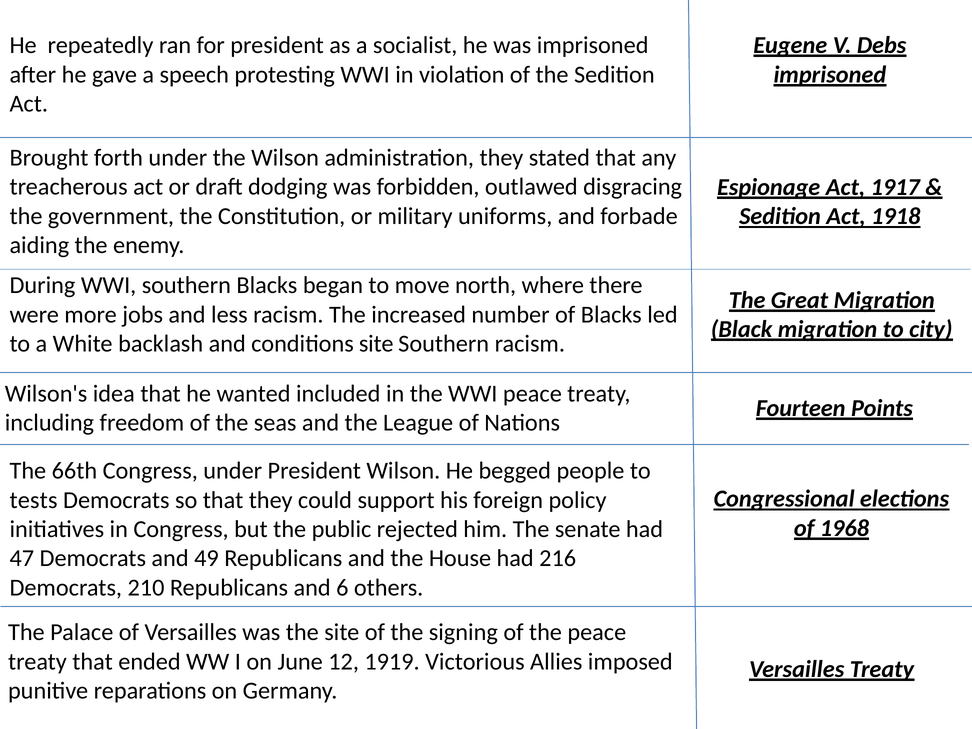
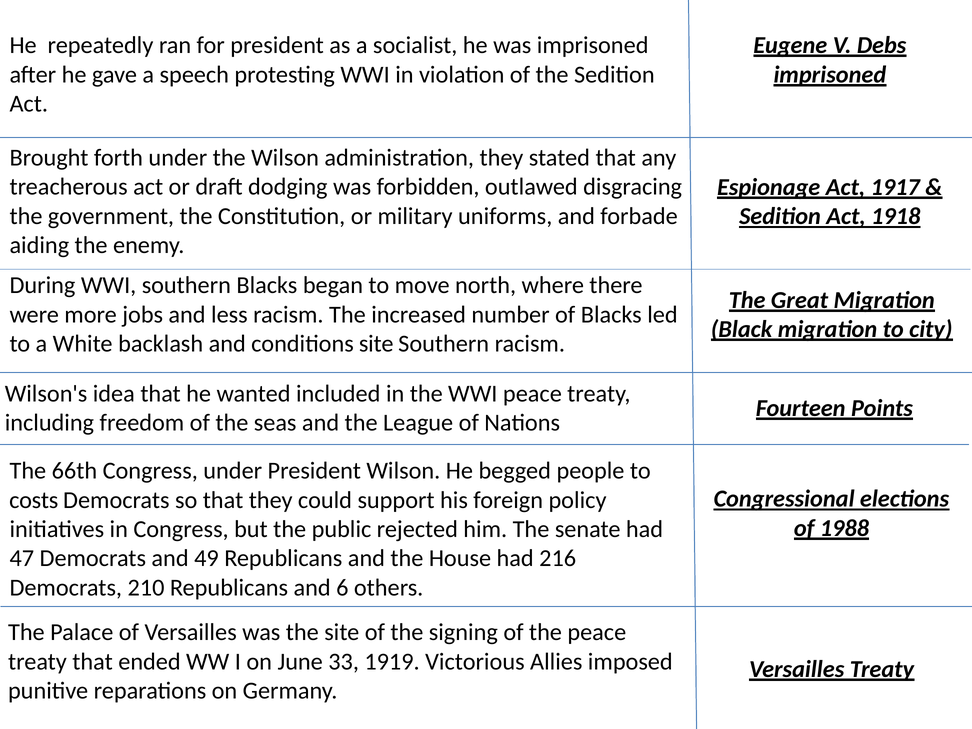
tests: tests -> costs (34, 500)
1968: 1968 -> 1988 (844, 528)
12: 12 -> 33 (344, 662)
